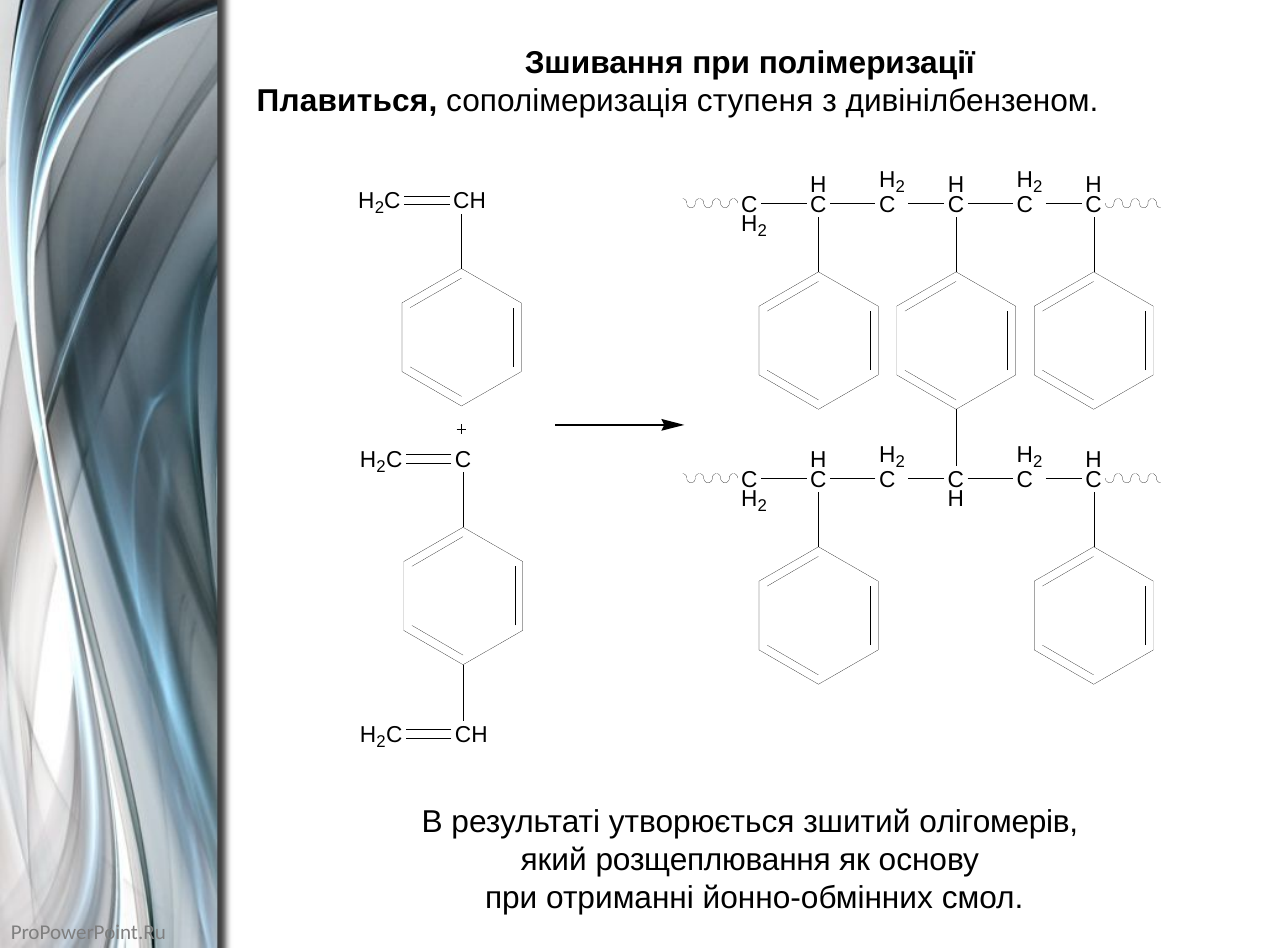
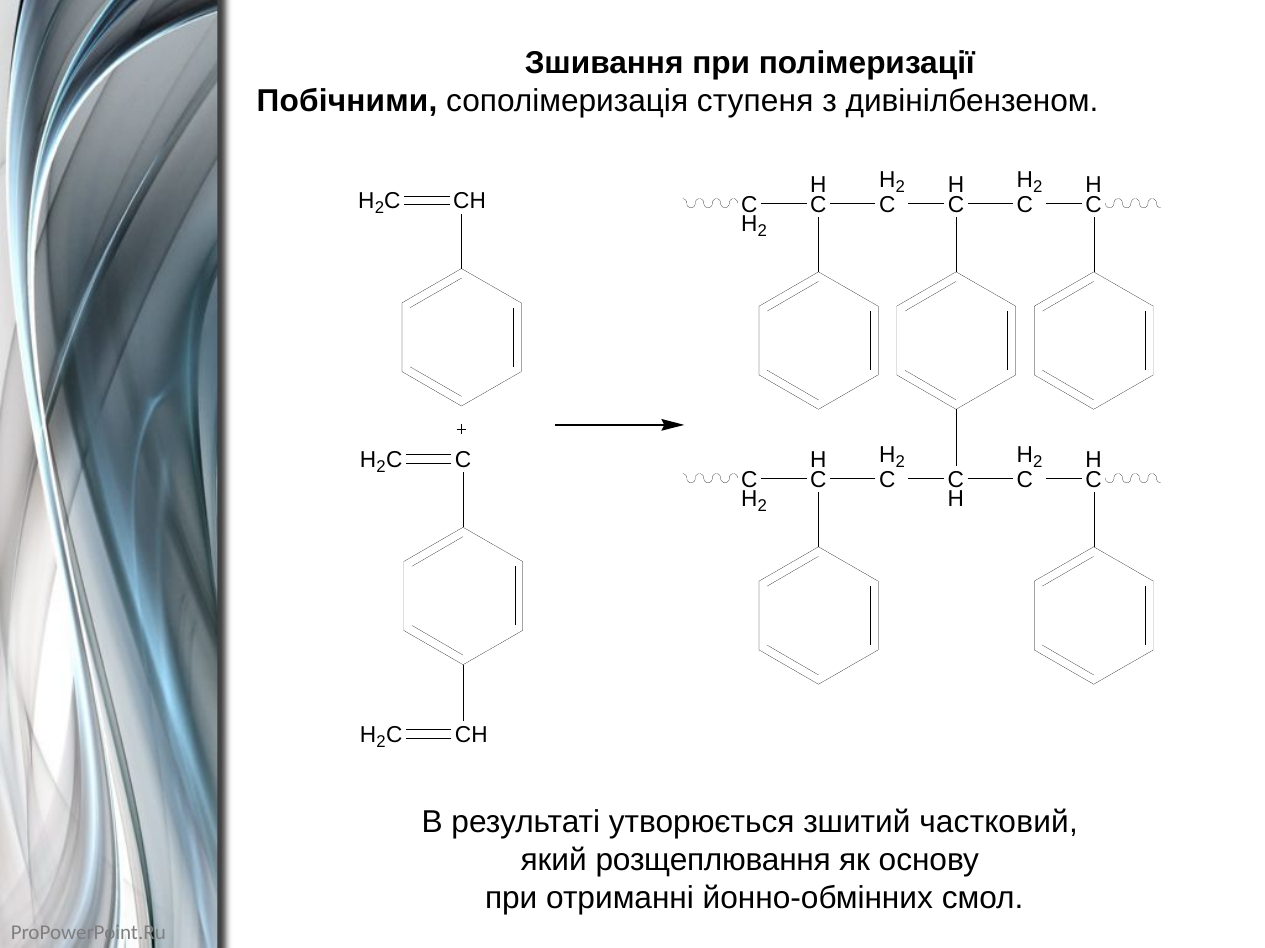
Плавиться: Плавиться -> Побічними (347, 102)
олігомерів: олігомерів -> частковий (999, 823)
